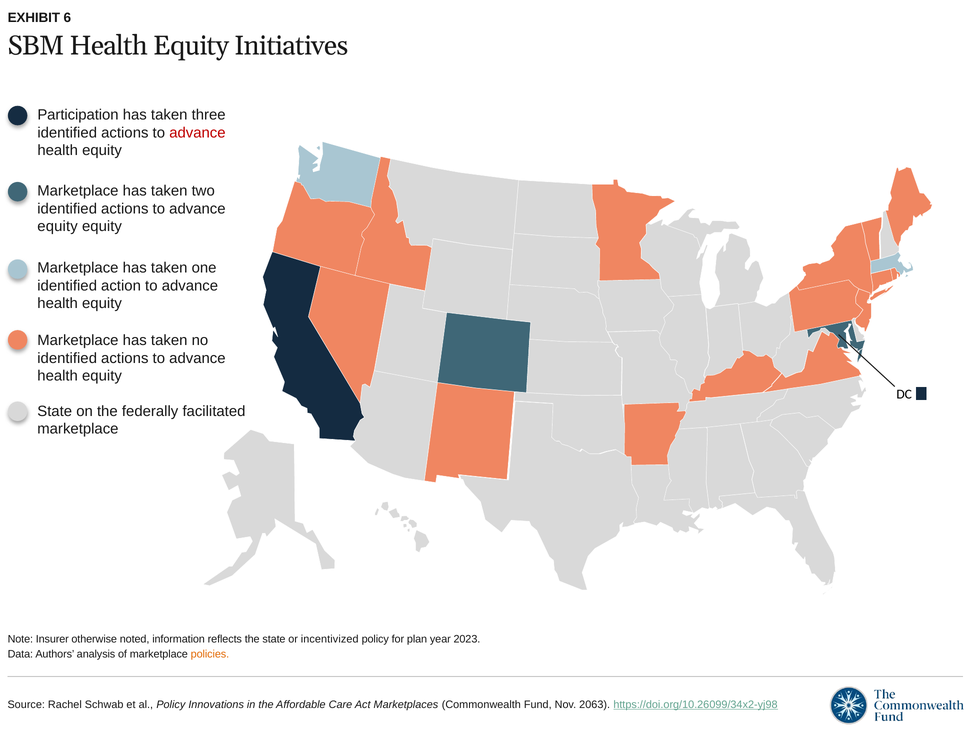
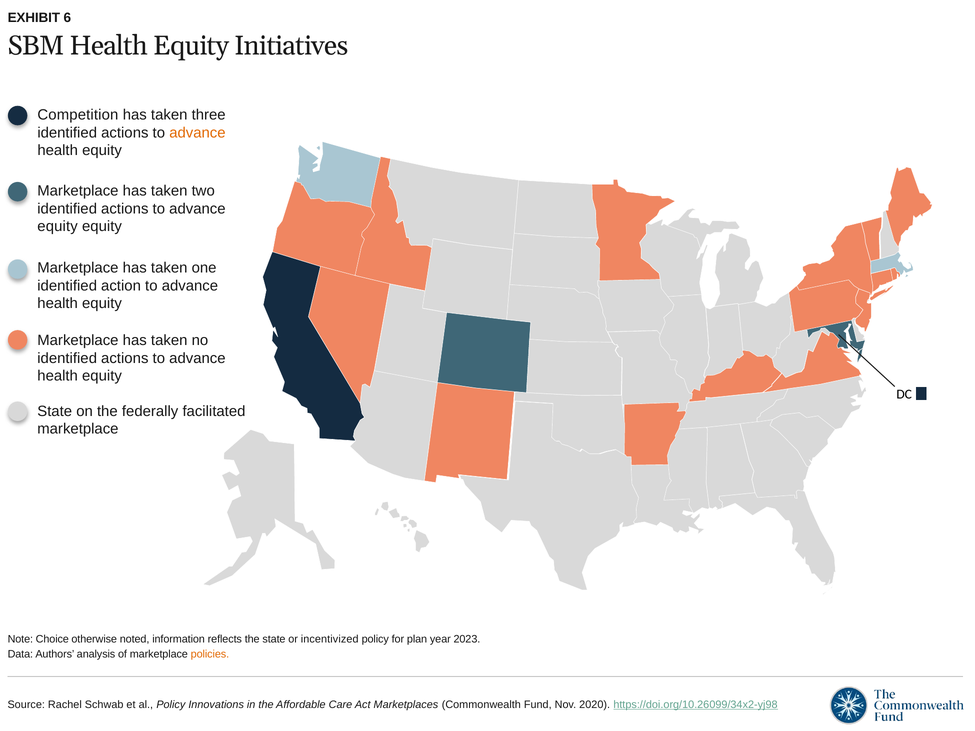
Participation: Participation -> Competition (78, 115)
advance colour: red -> orange (197, 133)
Insurer: Insurer -> Choice (52, 639)
2063: 2063 -> 2020 (595, 705)
